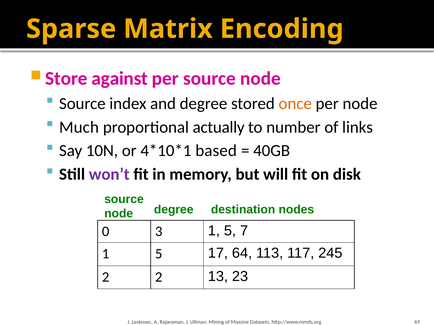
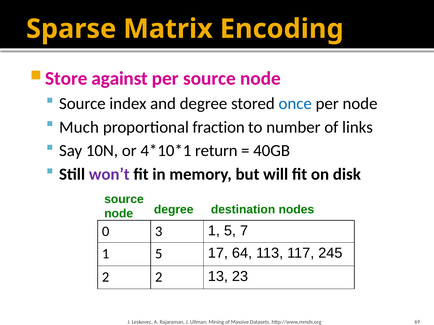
once colour: orange -> blue (295, 104)
actually: actually -> fraction (219, 127)
based: based -> return (216, 151)
